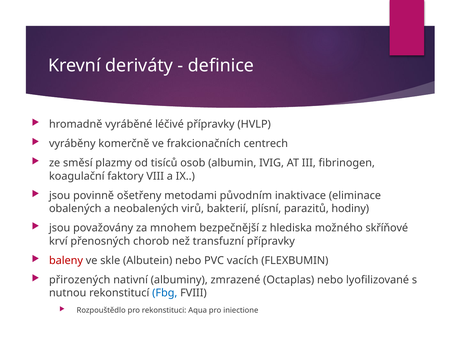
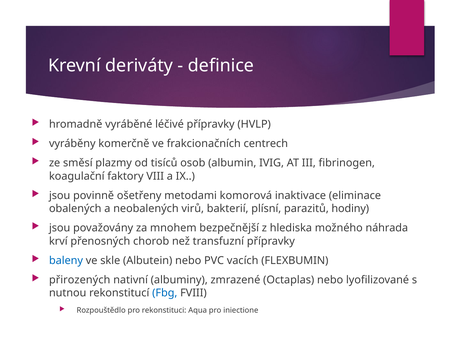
původním: původním -> komorová (246, 196)
skříňové: skříňové -> náhrada (387, 228)
baleny colour: red -> blue (66, 261)
